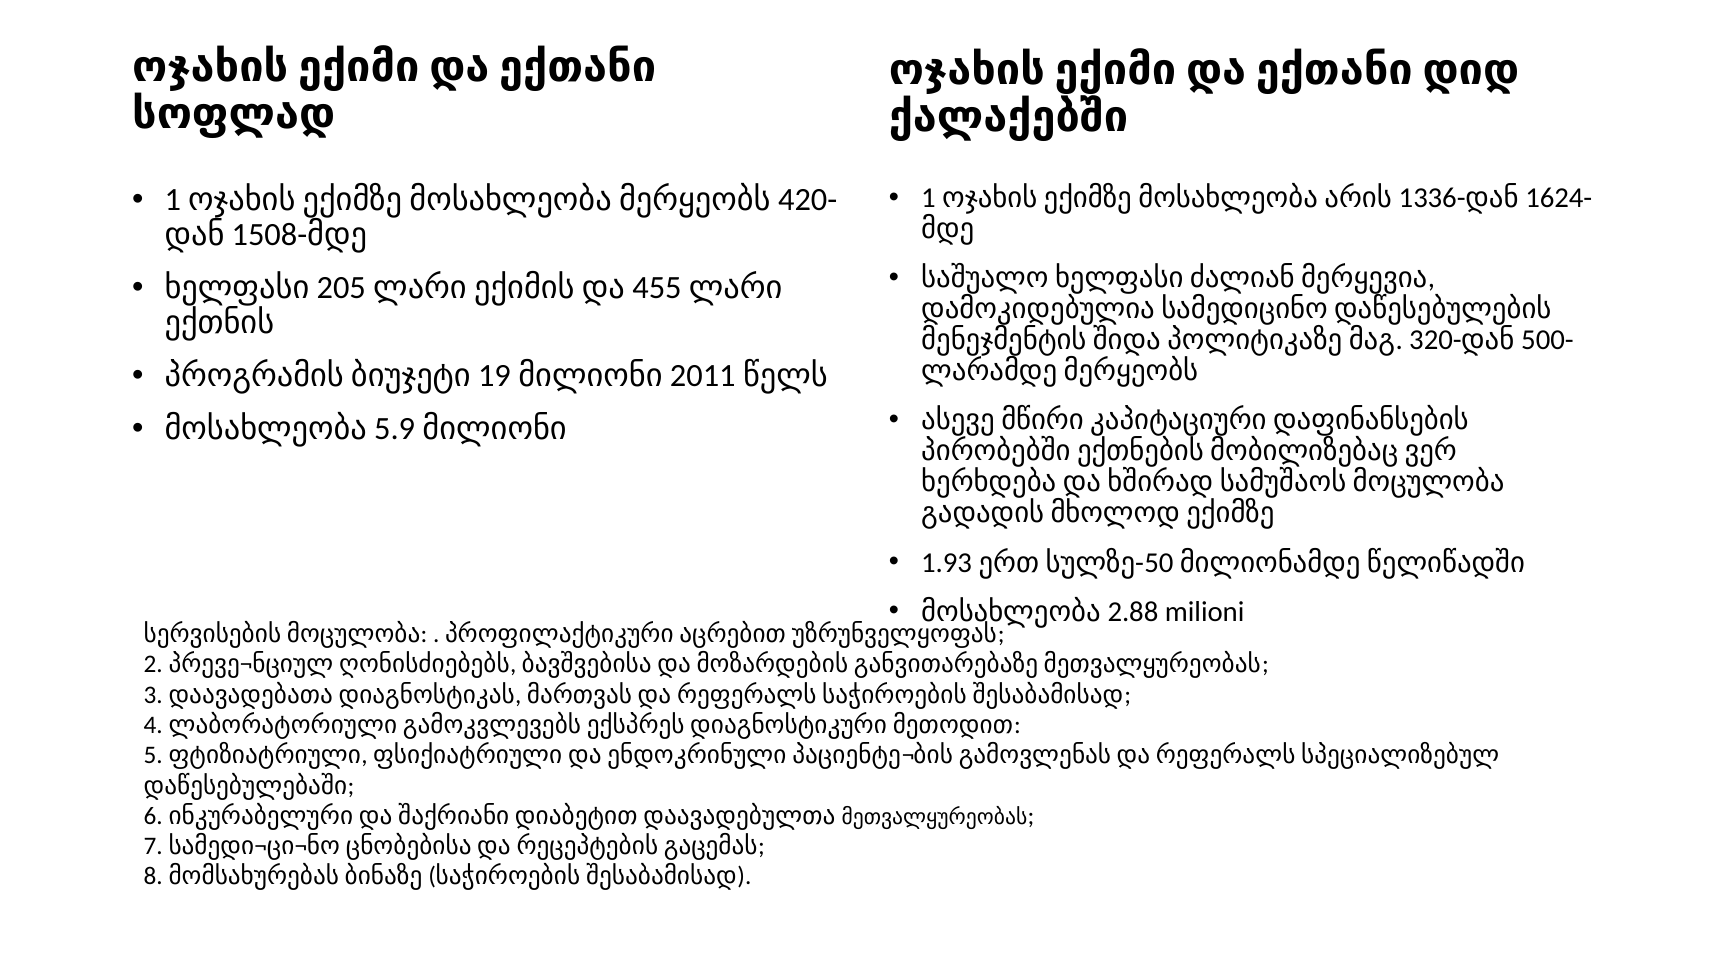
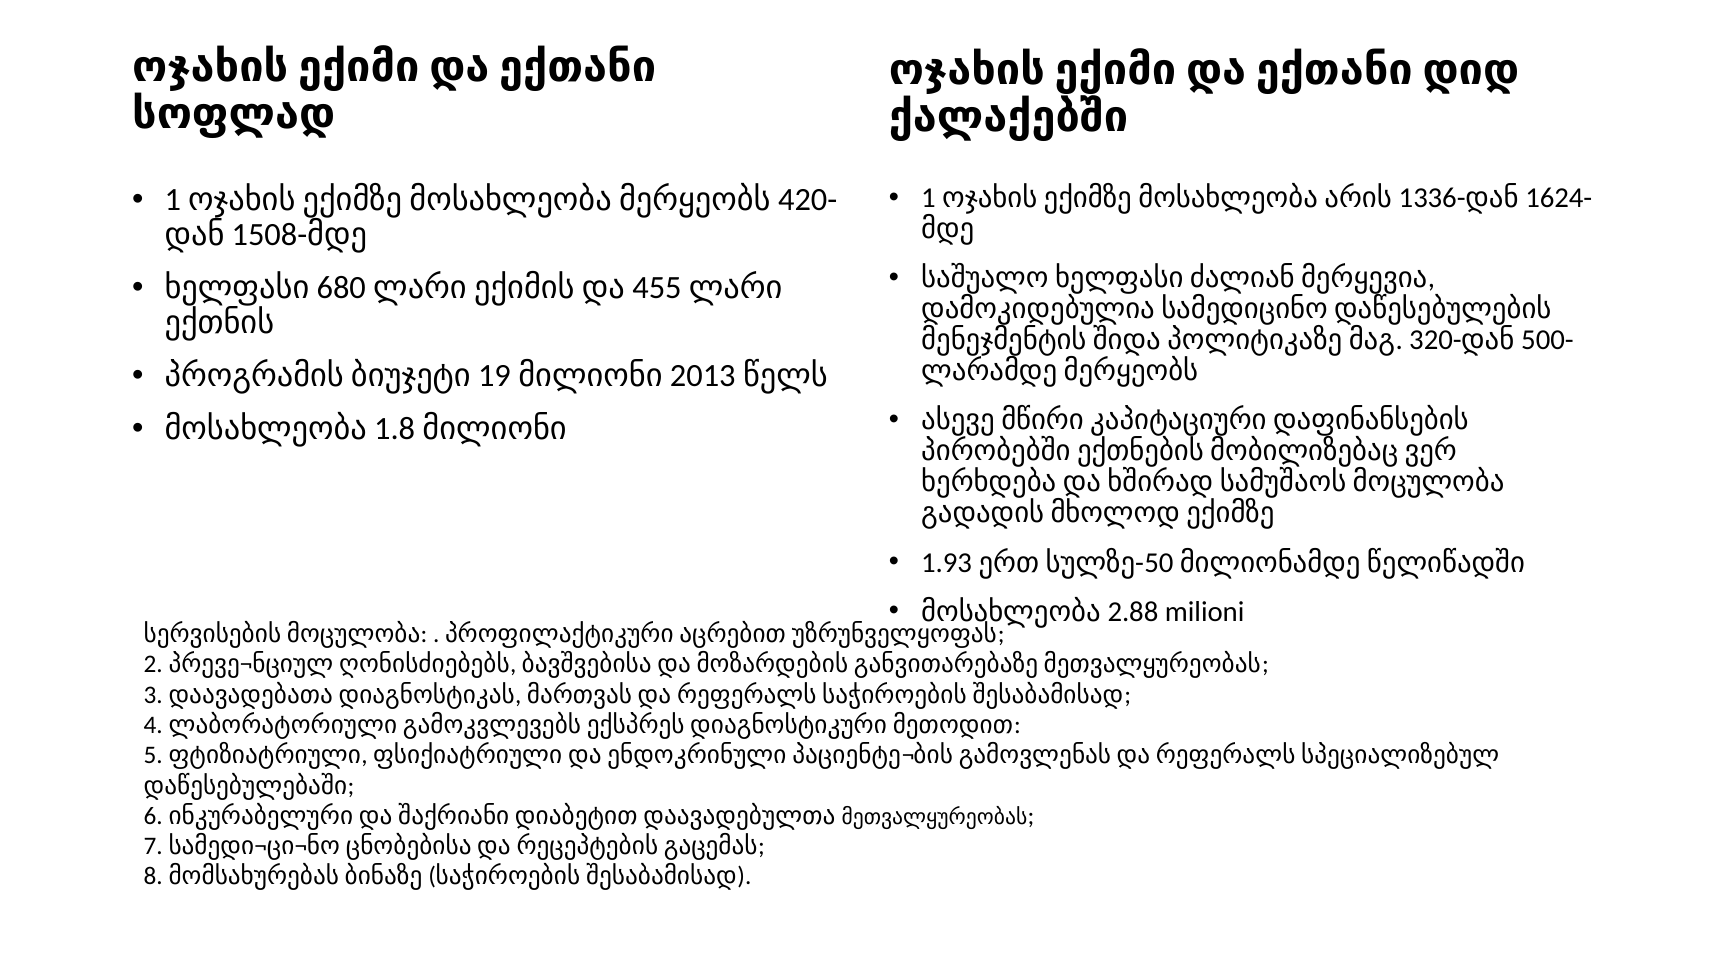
205: 205 -> 680 (341, 288)
2011: 2011 -> 2013 (703, 376)
5.9: 5.9 -> 1.8 (395, 429)
